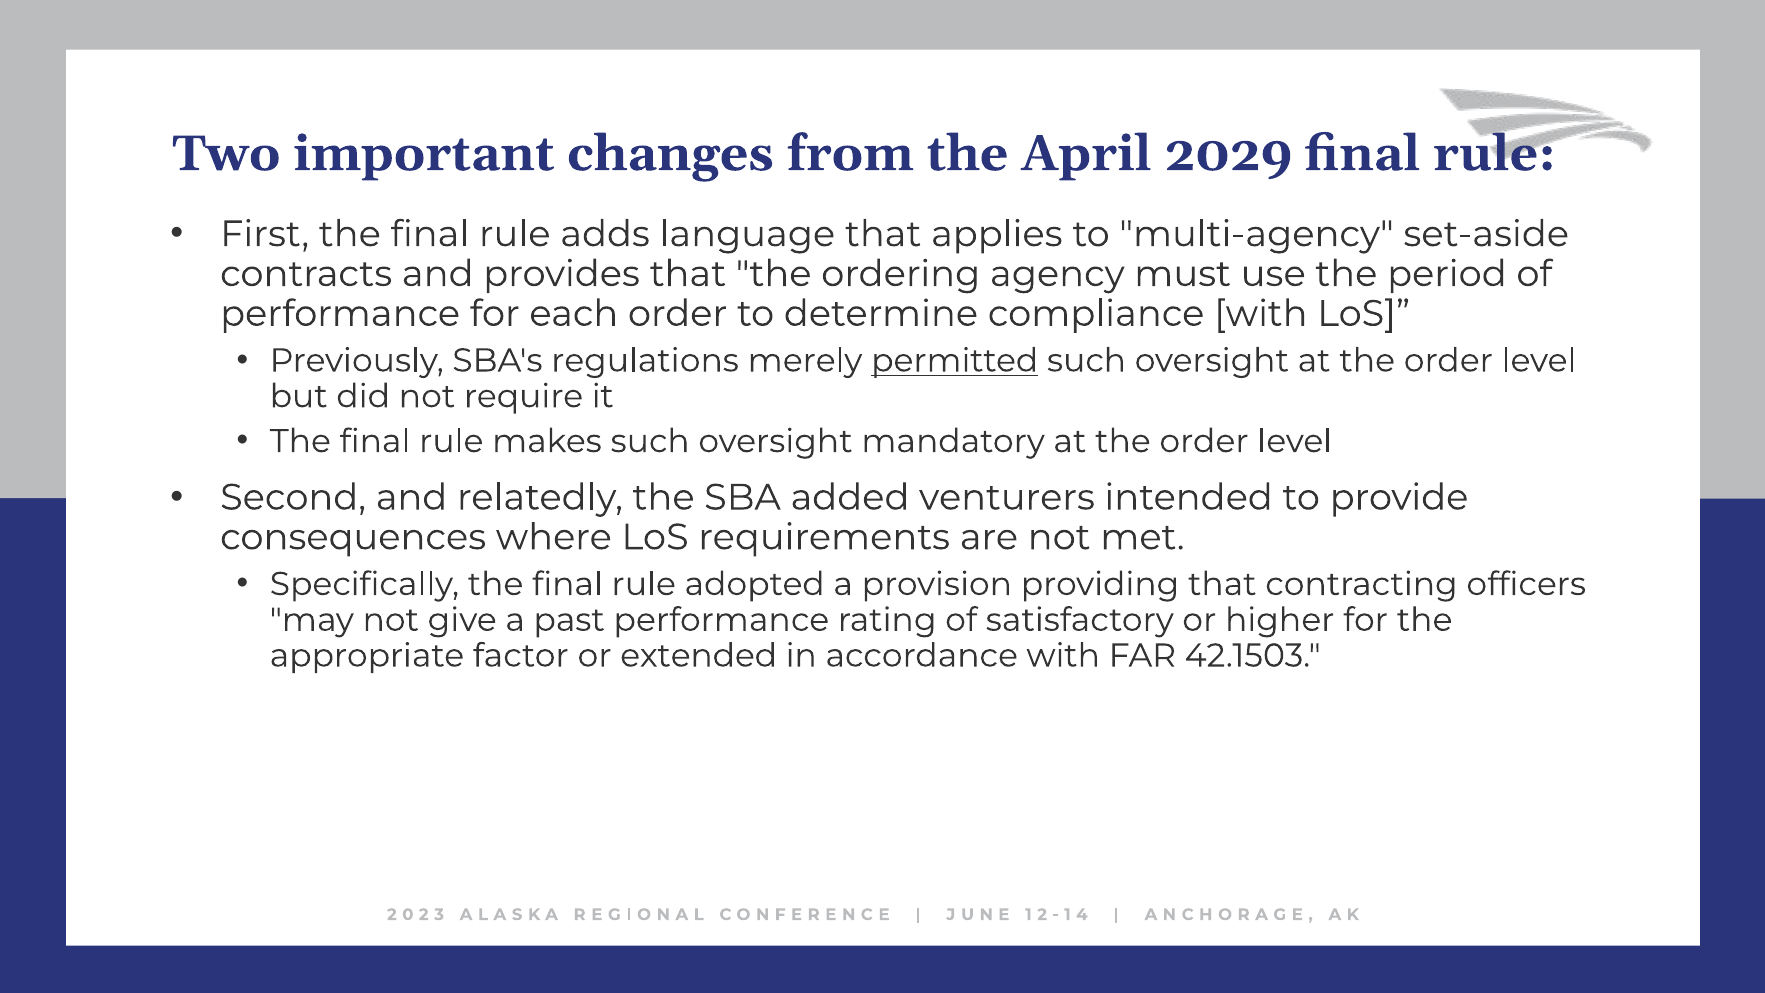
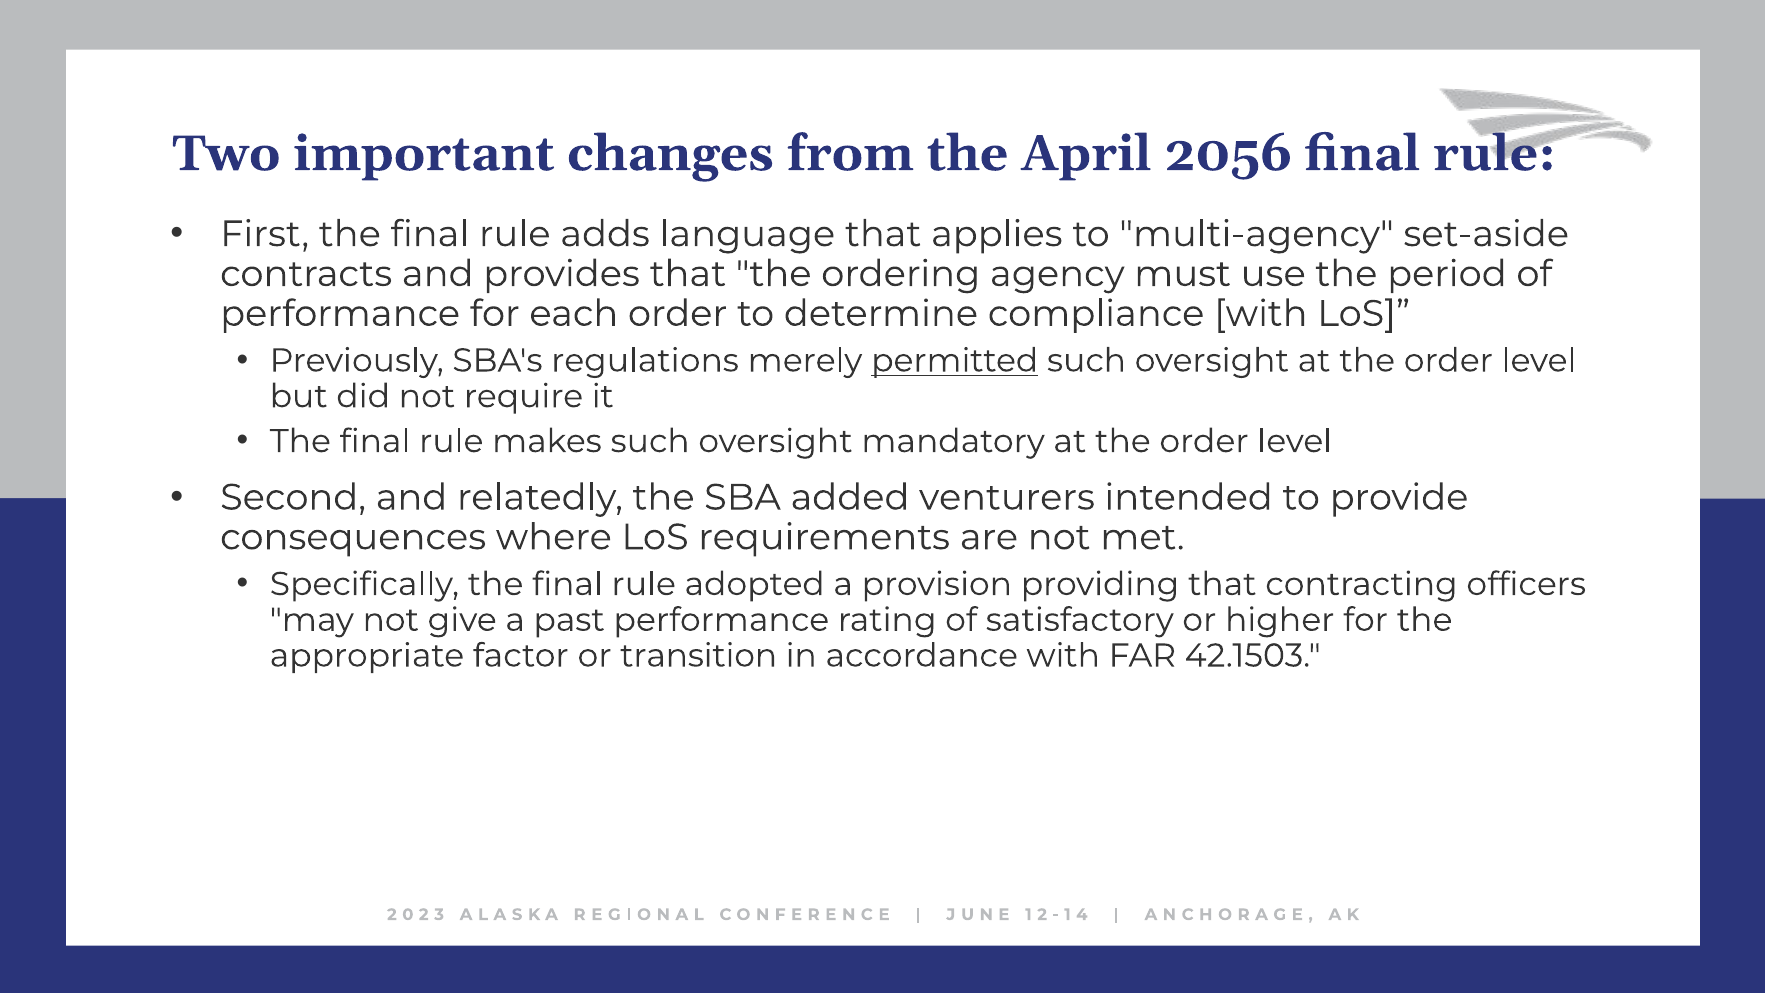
2029: 2029 -> 2056 (1228, 154)
extended: extended -> transition (699, 656)
